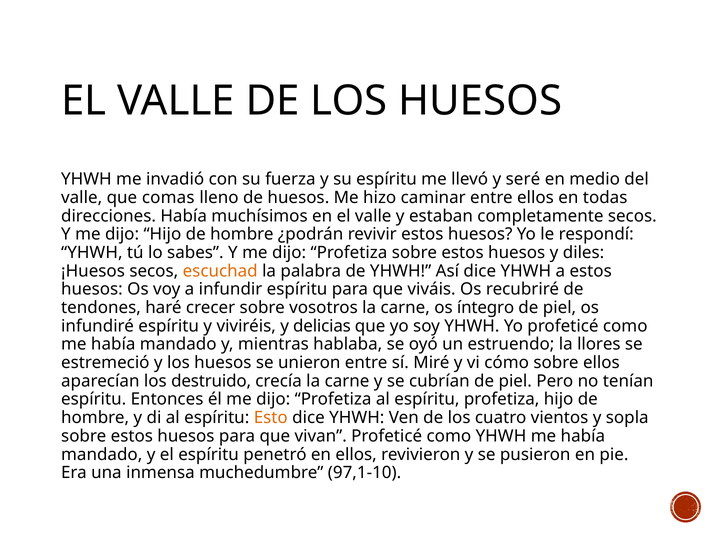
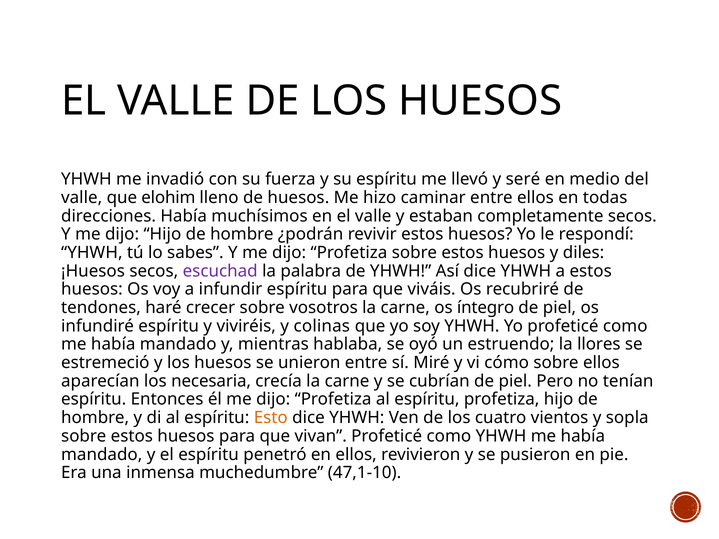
comas: comas -> elohim (168, 198)
escuchad colour: orange -> purple (220, 271)
delicias: delicias -> colinas (322, 326)
destruido: destruido -> necesaria (211, 381)
97,1-10: 97,1-10 -> 47,1-10 (365, 473)
